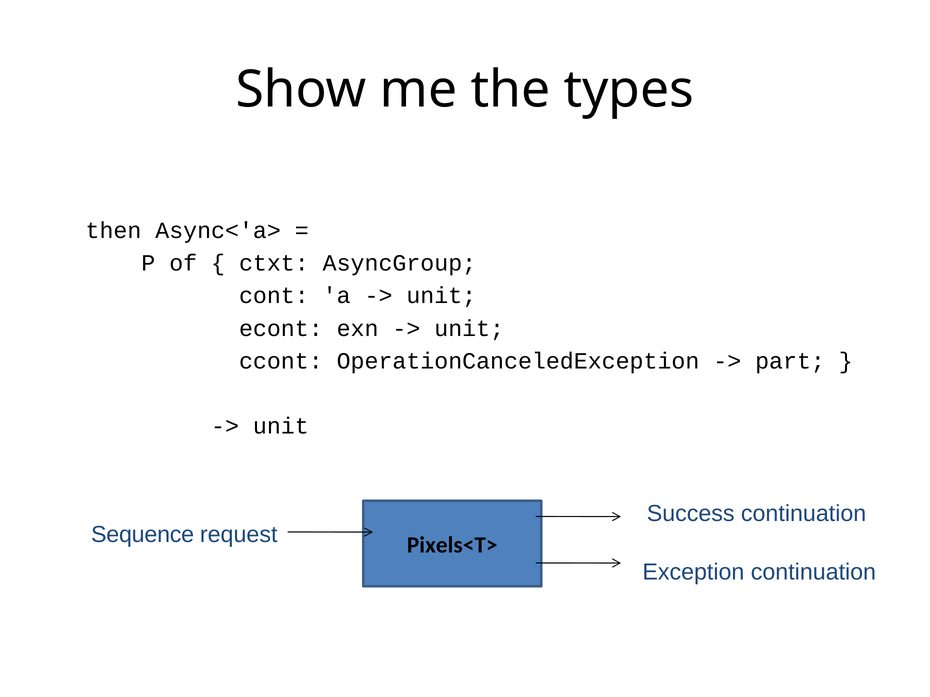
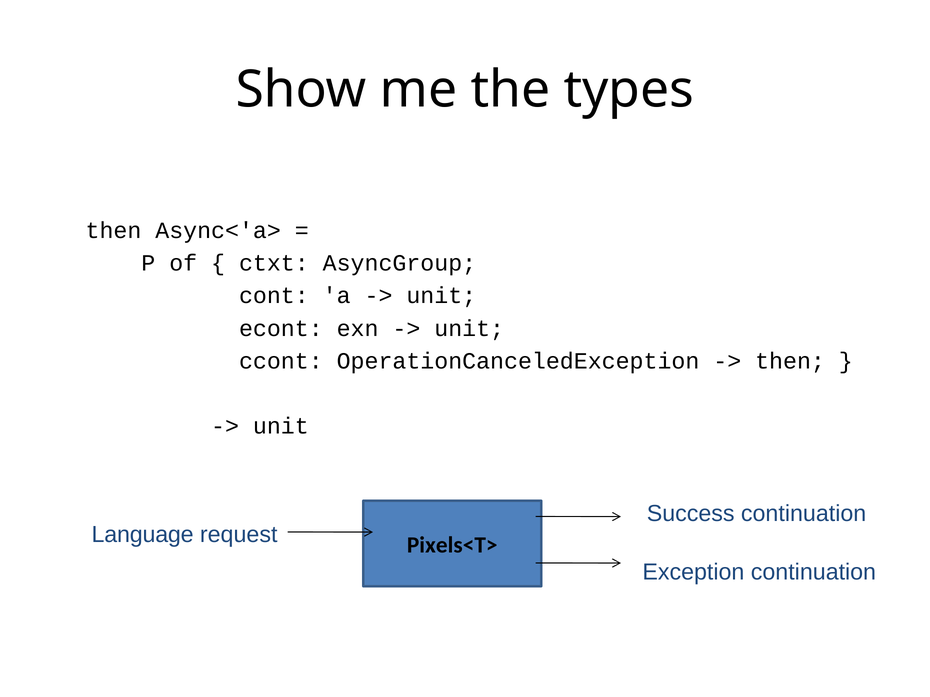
part: part -> then (790, 361)
Sequence: Sequence -> Language (143, 535)
